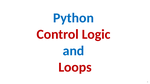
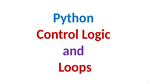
and colour: blue -> purple (73, 51)
